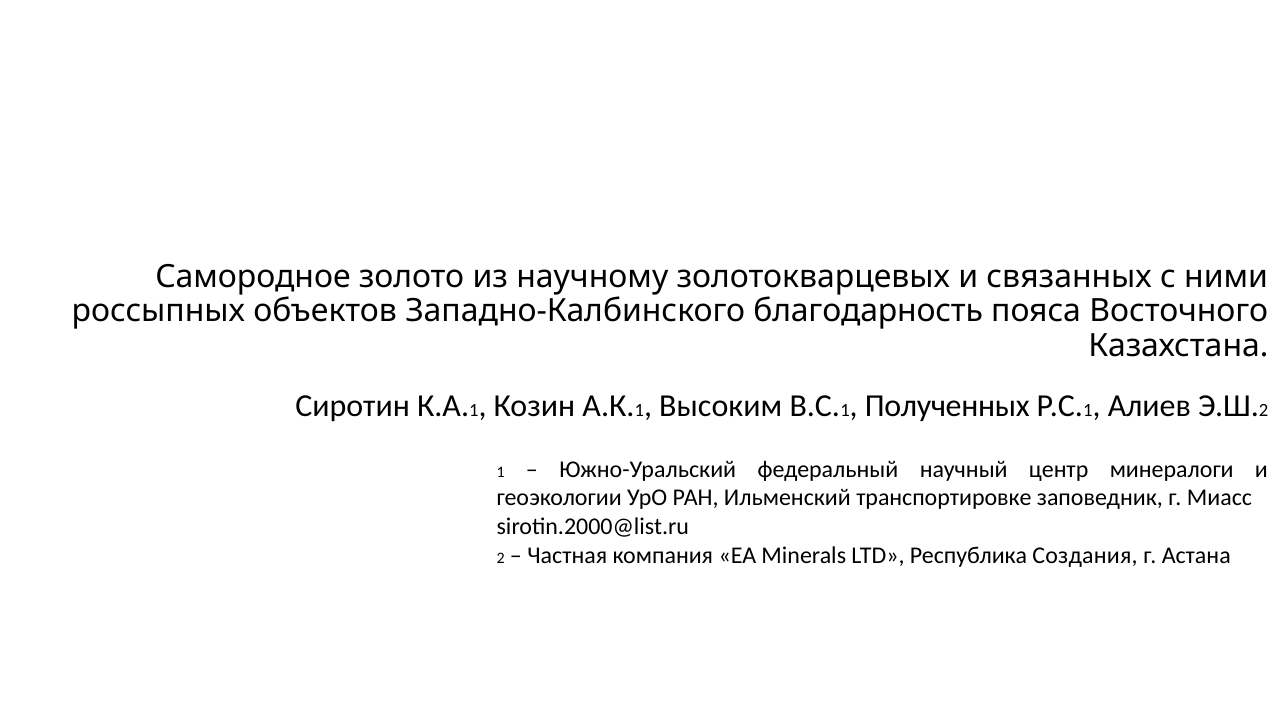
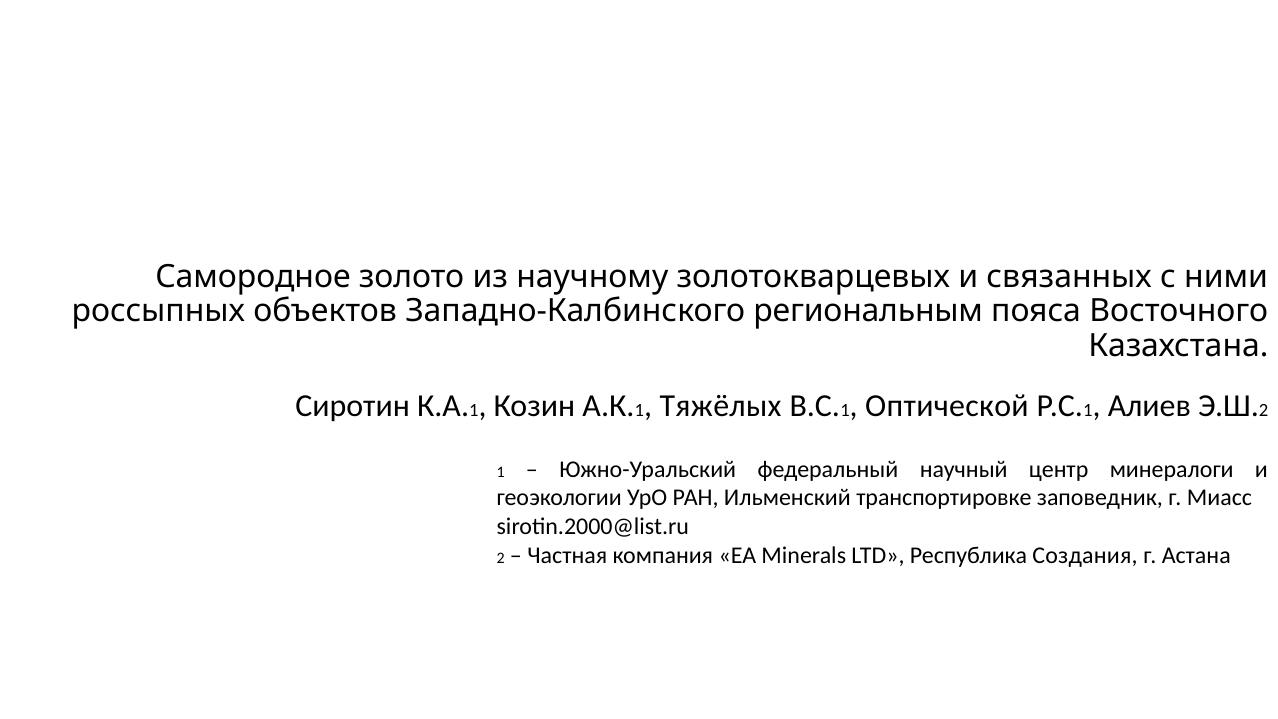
благодарность: благодарность -> региональным (868, 311)
Высоким: Высоким -> Тяжёлых (721, 406)
Полученных: Полученных -> Оптической (947, 406)
